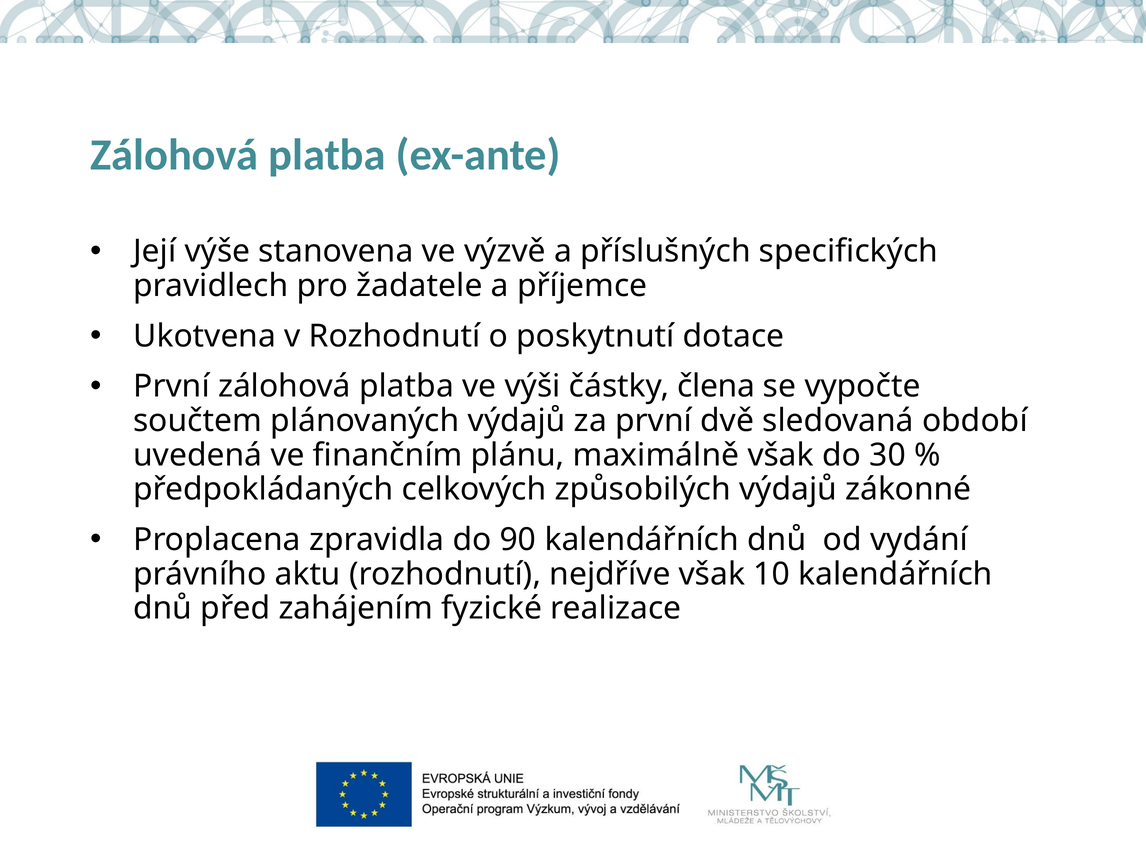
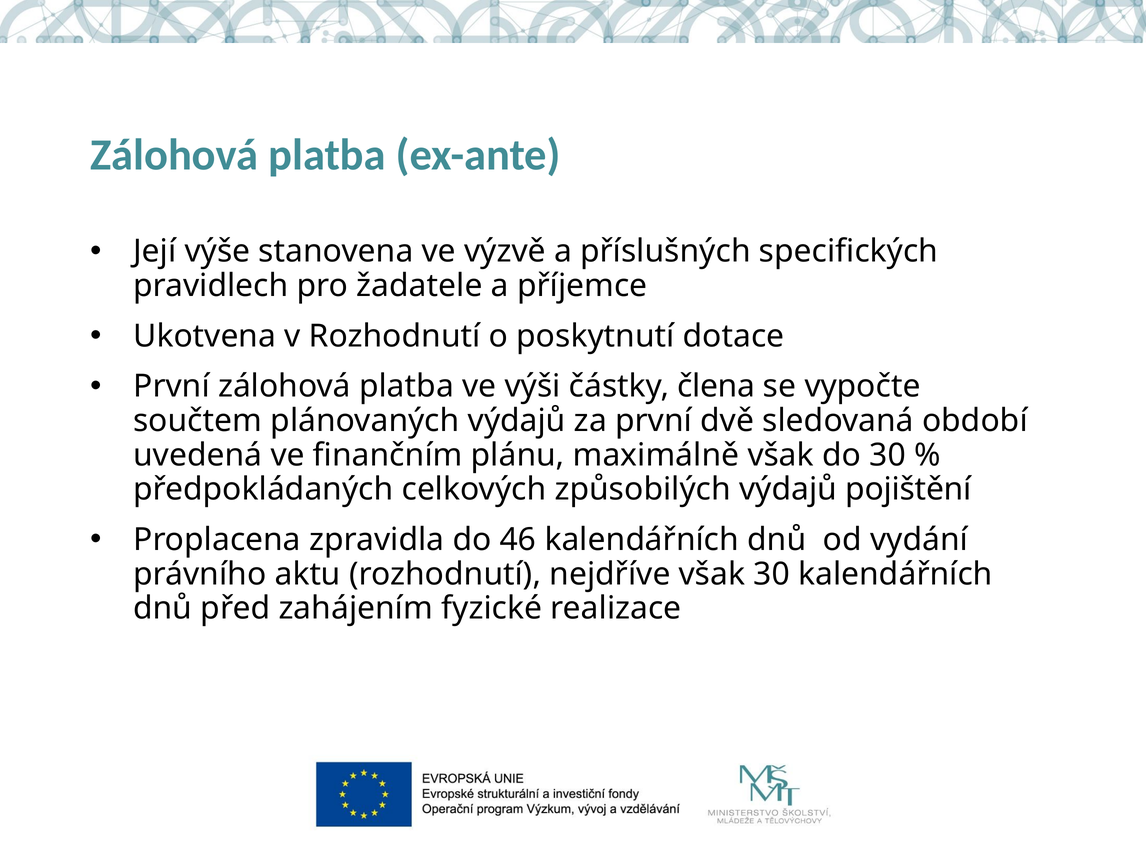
zákonné: zákonné -> pojištění (908, 490)
90: 90 -> 46 (518, 540)
však 10: 10 -> 30 (772, 574)
